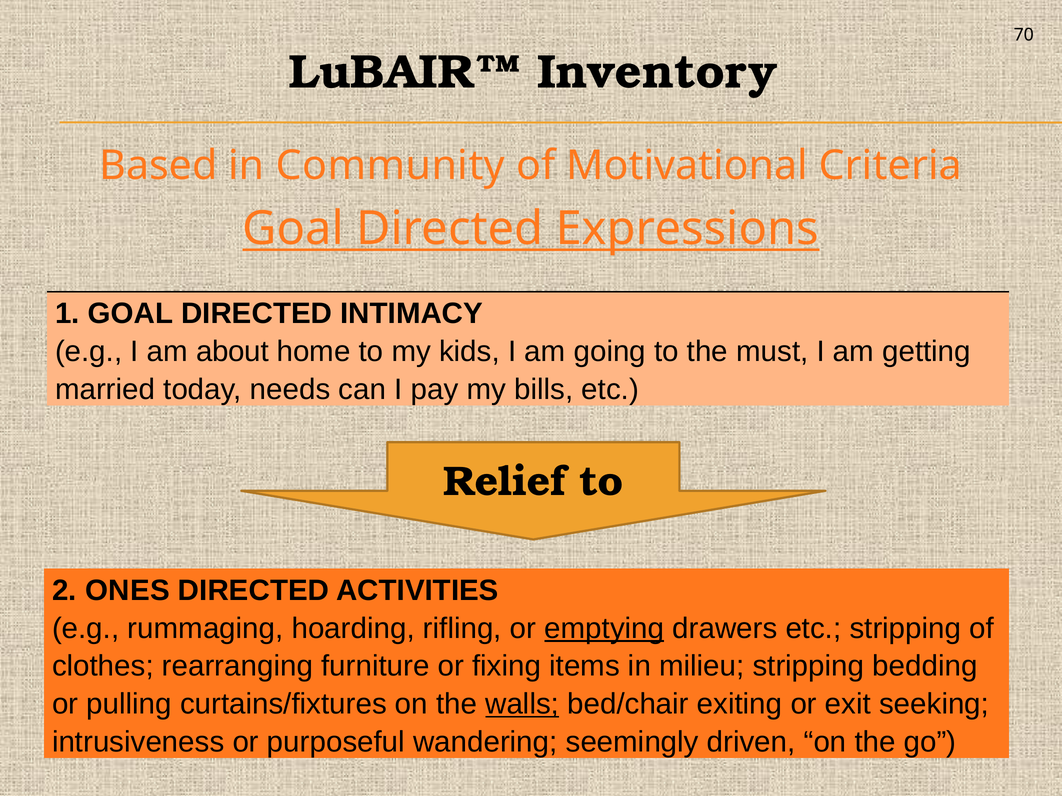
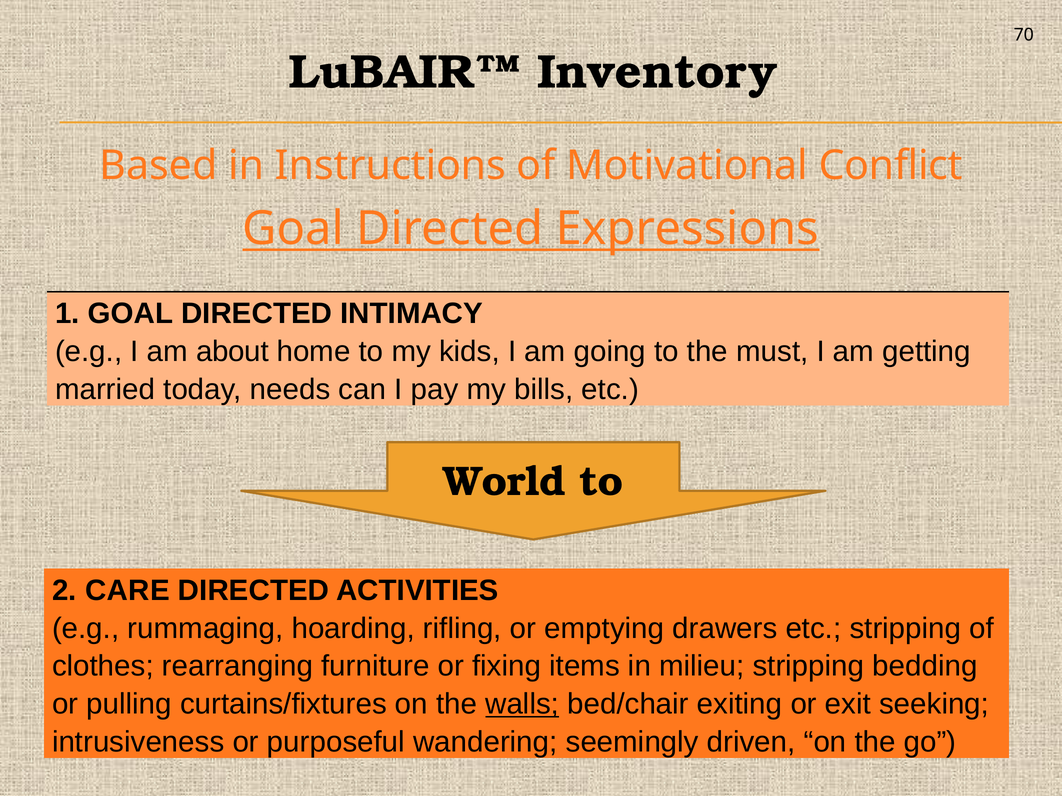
Community: Community -> Instructions (391, 166)
Criteria: Criteria -> Conflict (891, 166)
Relief: Relief -> World (504, 482)
ONES: ONES -> CARE (127, 591)
emptying underline: present -> none (604, 629)
